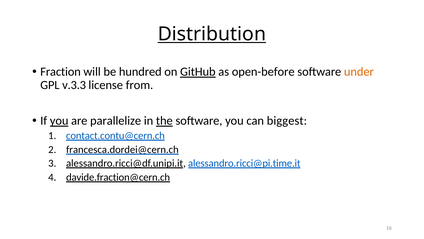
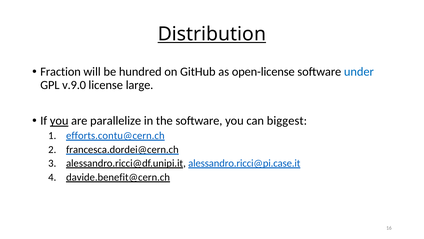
GitHub underline: present -> none (198, 72)
open-before: open-before -> open-license (263, 72)
under colour: orange -> blue (359, 72)
v.3.3: v.3.3 -> v.9.0 (74, 85)
from: from -> large (140, 85)
the underline: present -> none (164, 121)
contact.contu@cern.ch: contact.contu@cern.ch -> efforts.contu@cern.ch (115, 135)
alessandro.ricci@pi.time.it: alessandro.ricci@pi.time.it -> alessandro.ricci@pi.case.it (244, 163)
davide.fraction@cern.ch: davide.fraction@cern.ch -> davide.benefit@cern.ch (118, 177)
